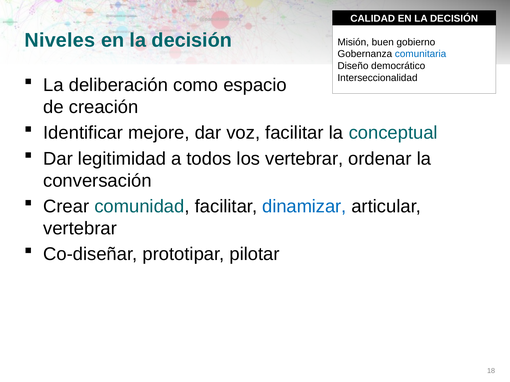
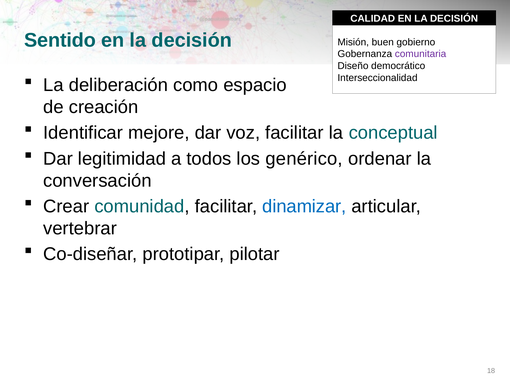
Niveles: Niveles -> Sentido (60, 40)
comunitaria colour: blue -> purple (421, 54)
los vertebrar: vertebrar -> genérico (304, 159)
